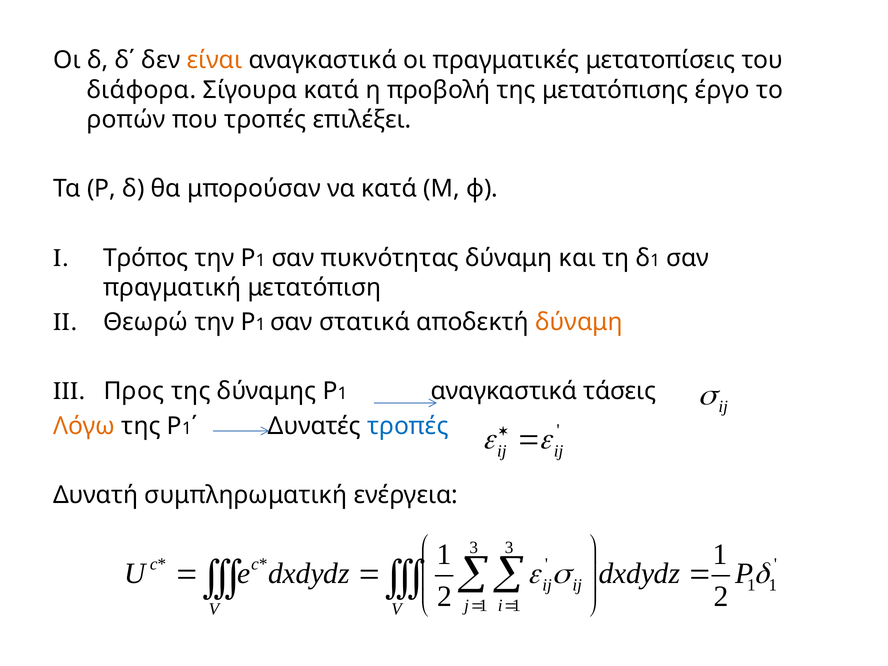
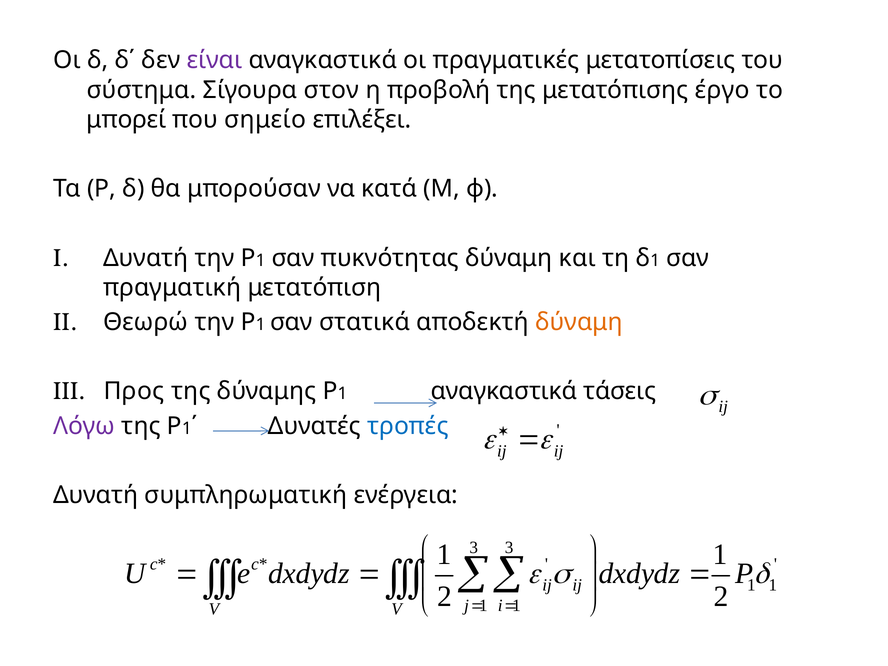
είναι colour: orange -> purple (215, 60)
διάφορα: διάφορα -> σύστημα (142, 90)
Σίγουρα κατά: κατά -> στον (331, 90)
ροπών: ροπών -> μπορεί (126, 120)
που τροπές: τροπές -> σημείο (265, 120)
Τρόπος: Τρόπος -> Δυνατή (146, 258)
Λόγω colour: orange -> purple (84, 426)
